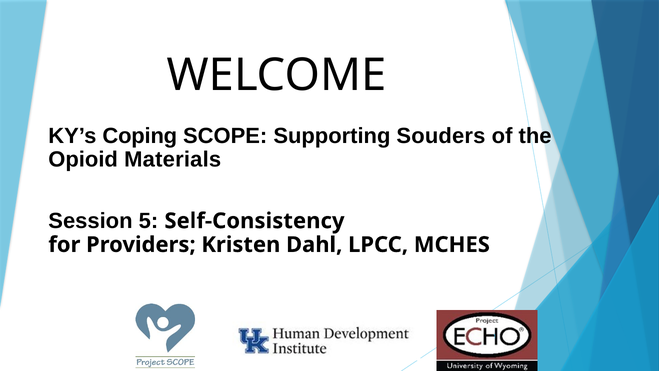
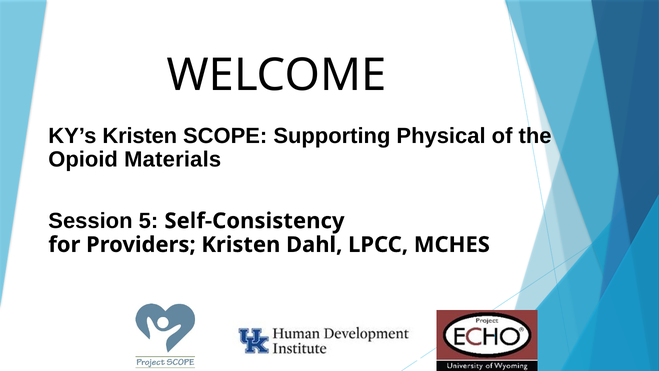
KY’s Coping: Coping -> Kristen (140, 136)
Souders: Souders -> Physical (441, 136)
